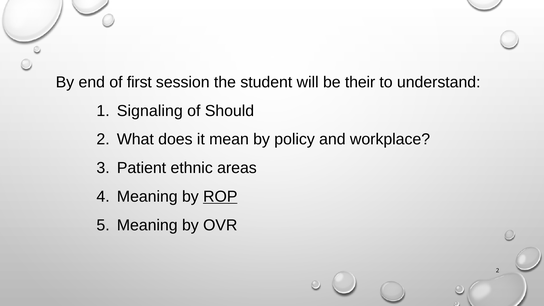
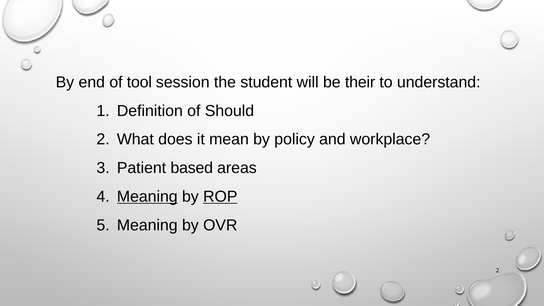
first: first -> tool (139, 82)
Signaling: Signaling -> Definition (150, 111)
ethnic: ethnic -> based (192, 168)
Meaning underline: none -> present (147, 197)
